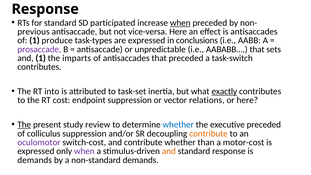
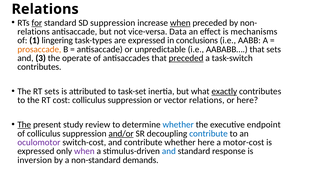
Response: Response -> Relations (45, 9)
for underline: none -> present (37, 23)
SD participated: participated -> suppression (113, 23)
previous: previous -> relations (34, 32)
vice-versa Here: Here -> Data (178, 32)
is antisaccades: antisaccades -> mechanisms (254, 32)
produce: produce -> lingering (57, 40)
prosaccade colour: purple -> orange (39, 49)
and 1: 1 -> 3 (41, 58)
imparts: imparts -> operate (77, 58)
preceded underline: none -> present (186, 58)
RT into: into -> sets (52, 91)
cost endpoint: endpoint -> colliculus (89, 100)
executive preceded: preceded -> endpoint (264, 125)
and/or underline: none -> present (121, 133)
contribute colour: orange -> blue (209, 133)
whether than: than -> here (206, 142)
and colour: orange -> blue (169, 151)
demands: demands -> inversion (35, 160)
